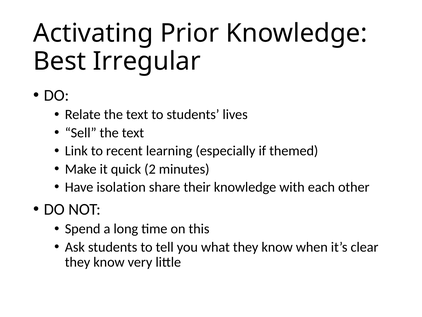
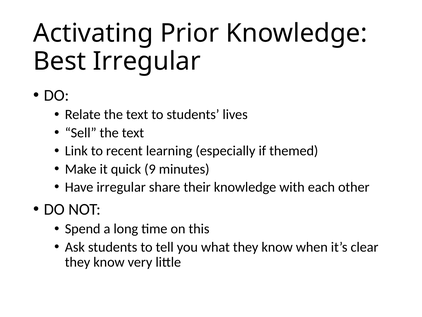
2: 2 -> 9 (150, 169)
Have isolation: isolation -> irregular (121, 187)
